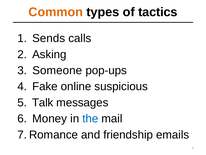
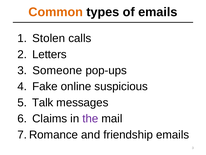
of tactics: tactics -> emails (158, 12)
Sends: Sends -> Stolen (49, 38)
Asking: Asking -> Letters (49, 54)
Money: Money -> Claims (50, 118)
the colour: blue -> purple (90, 118)
